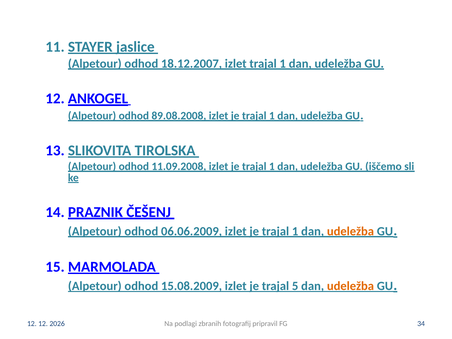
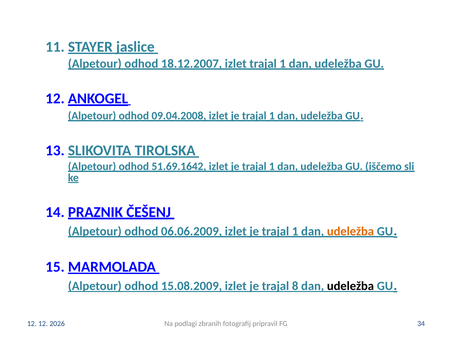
89.08.2008: 89.08.2008 -> 09.04.2008 (179, 116)
11.09.2008: 11.09.2008 -> 51.69.1642 (179, 166)
5: 5 -> 8 (295, 286)
udeležba colour: orange -> black (350, 286)
